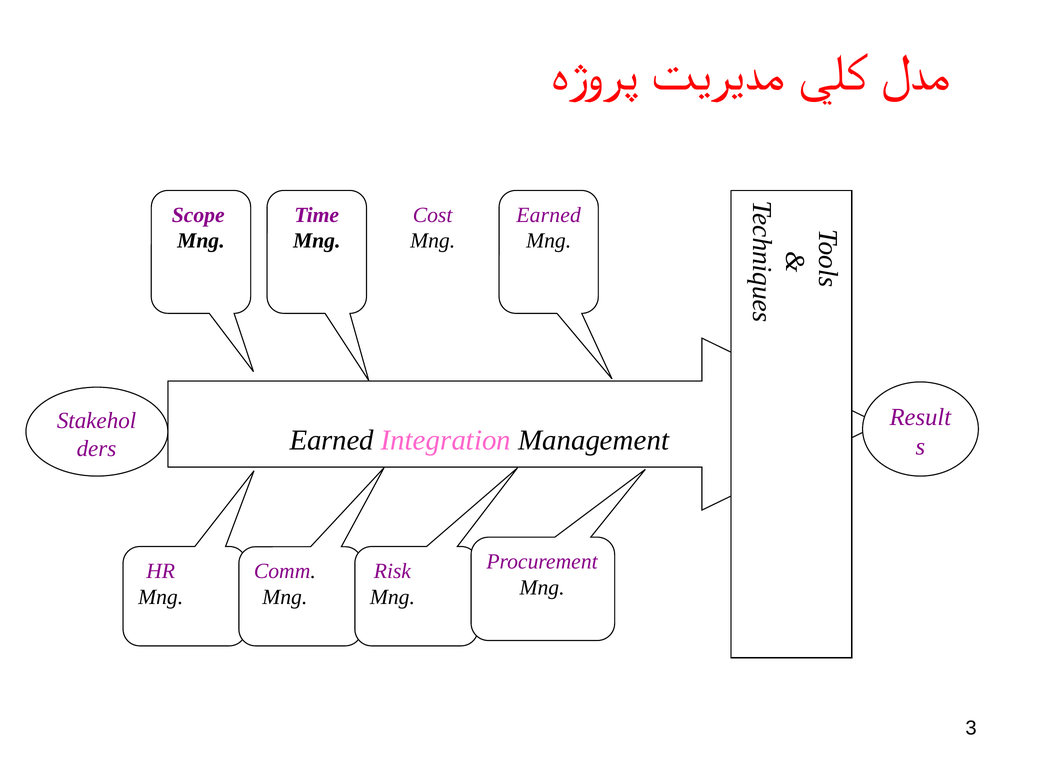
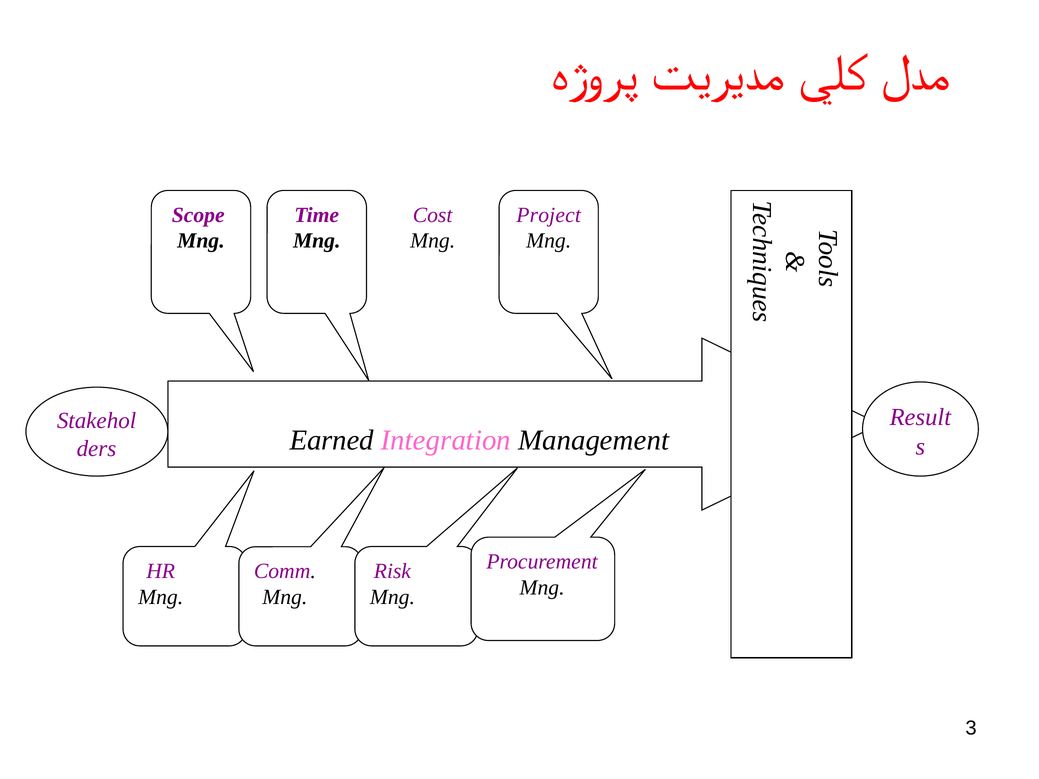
Earned: Earned -> Project (549, 215)
